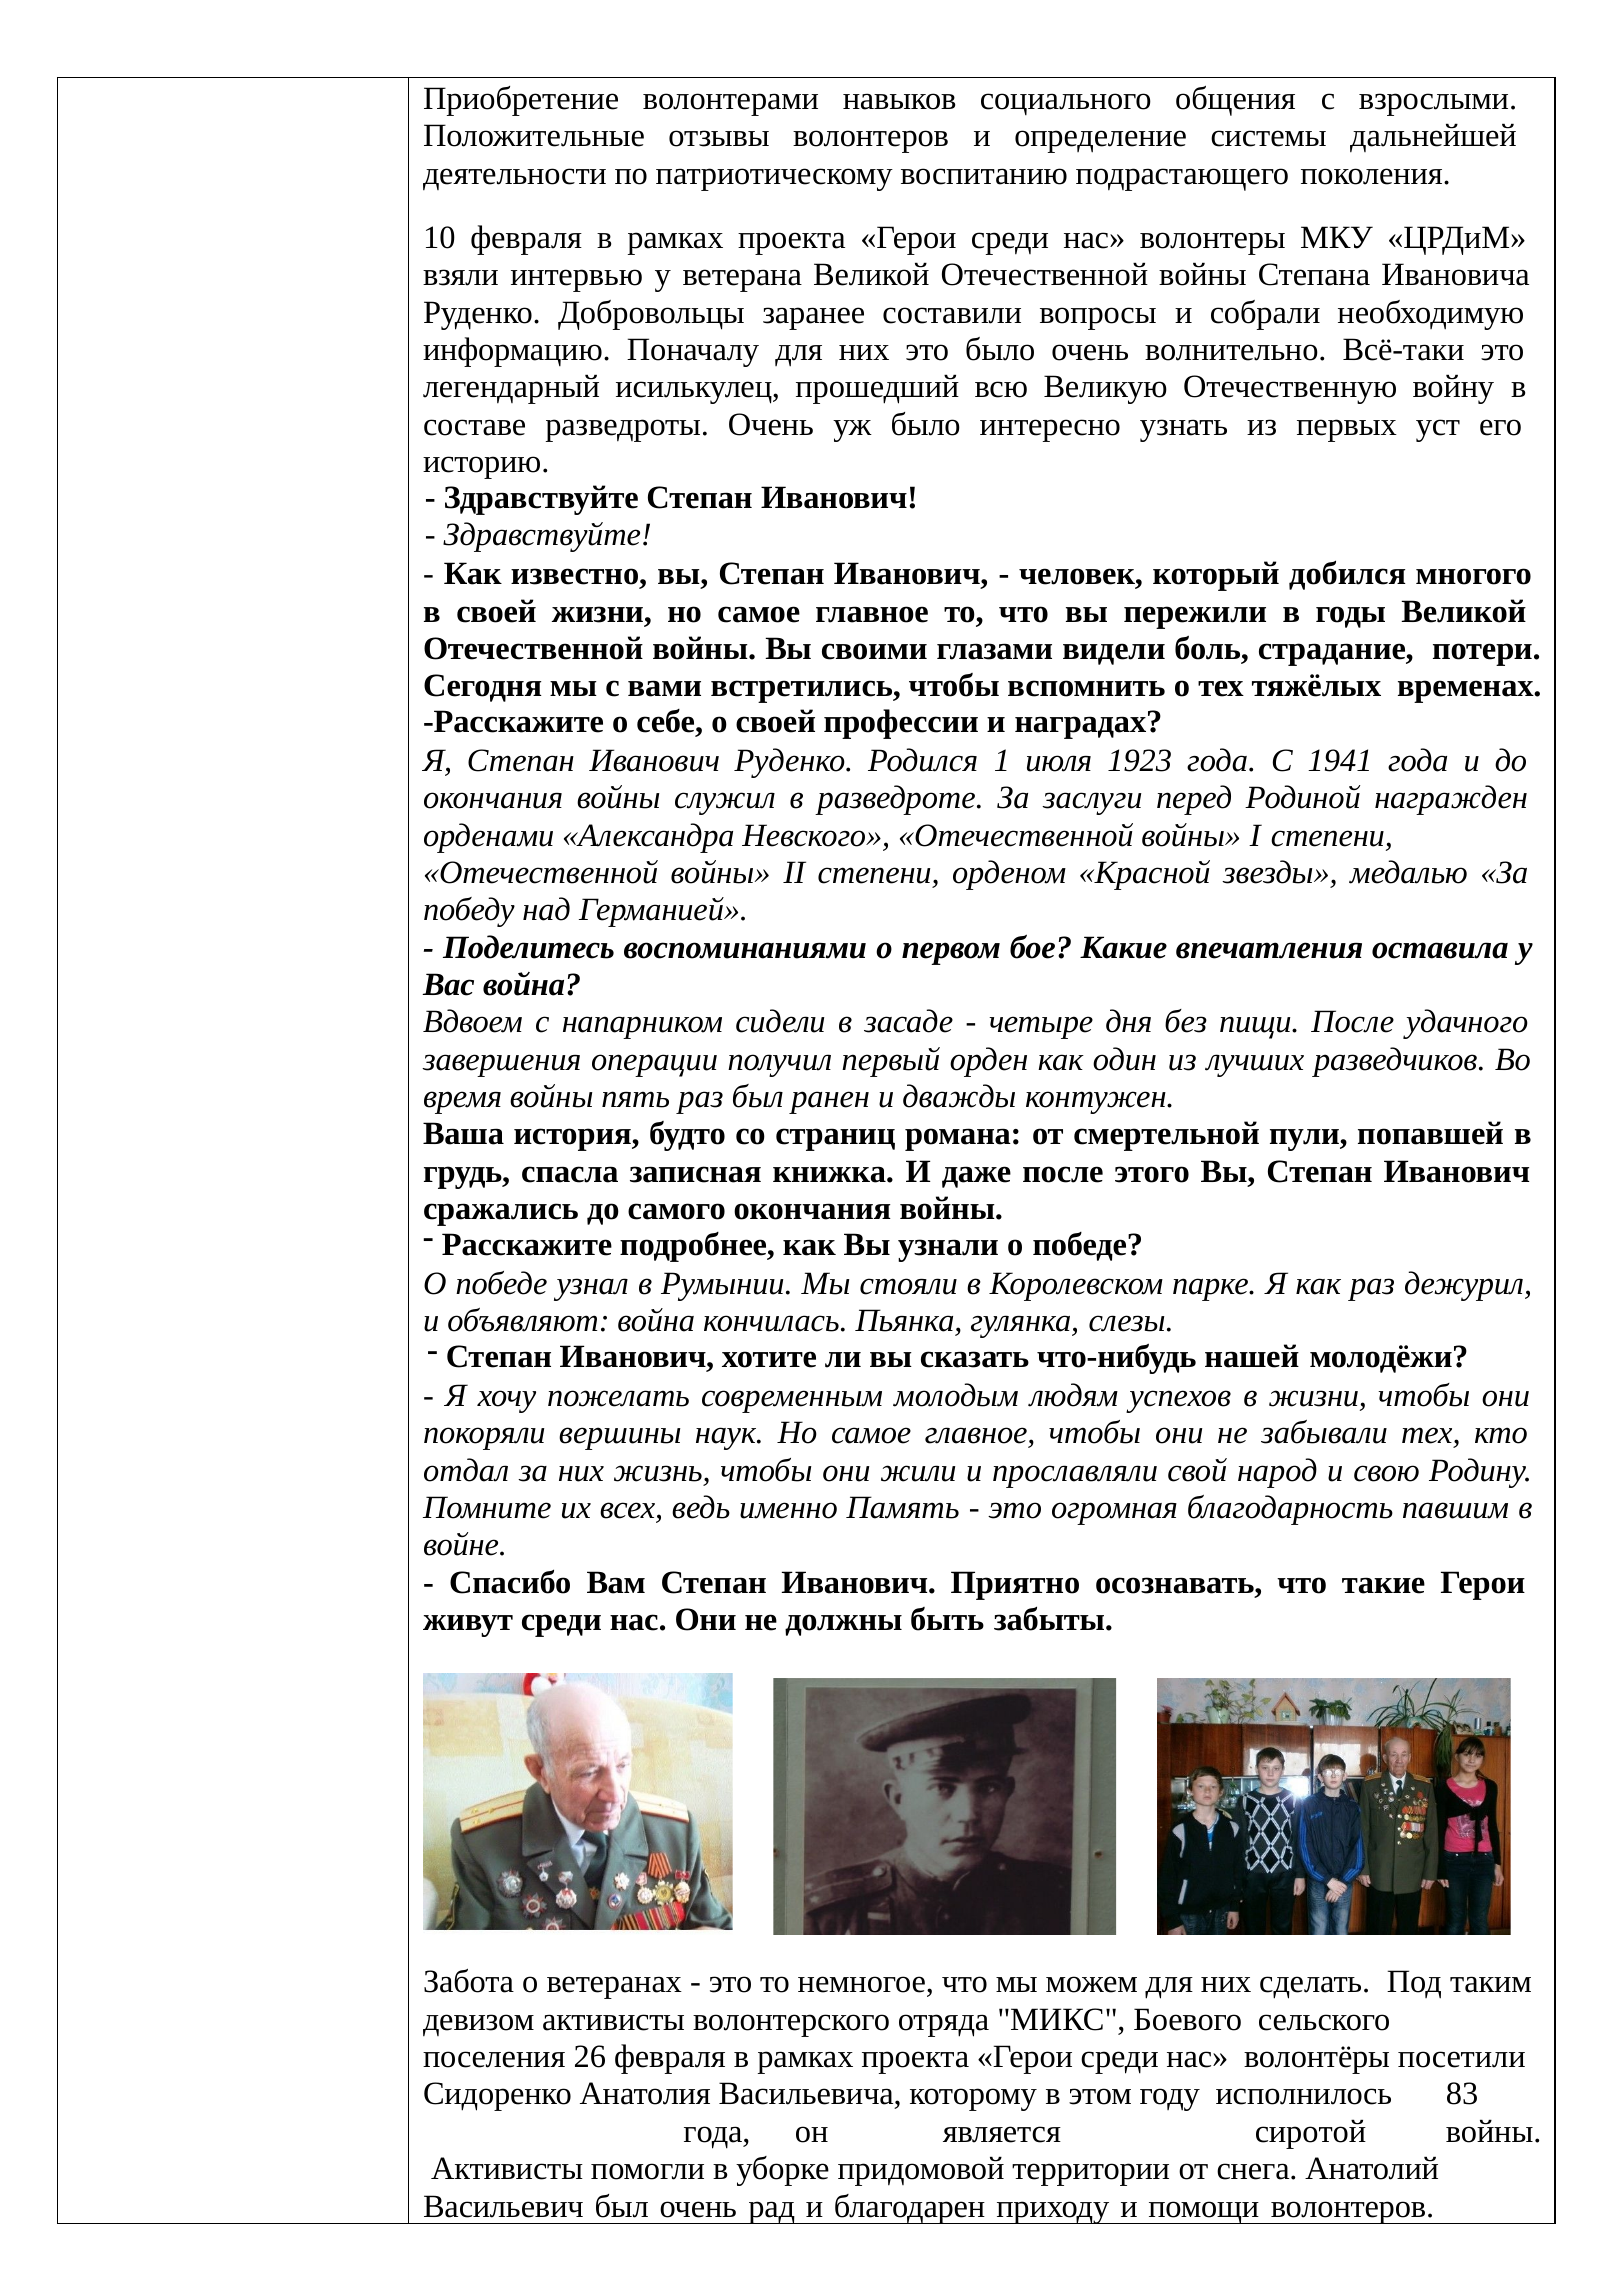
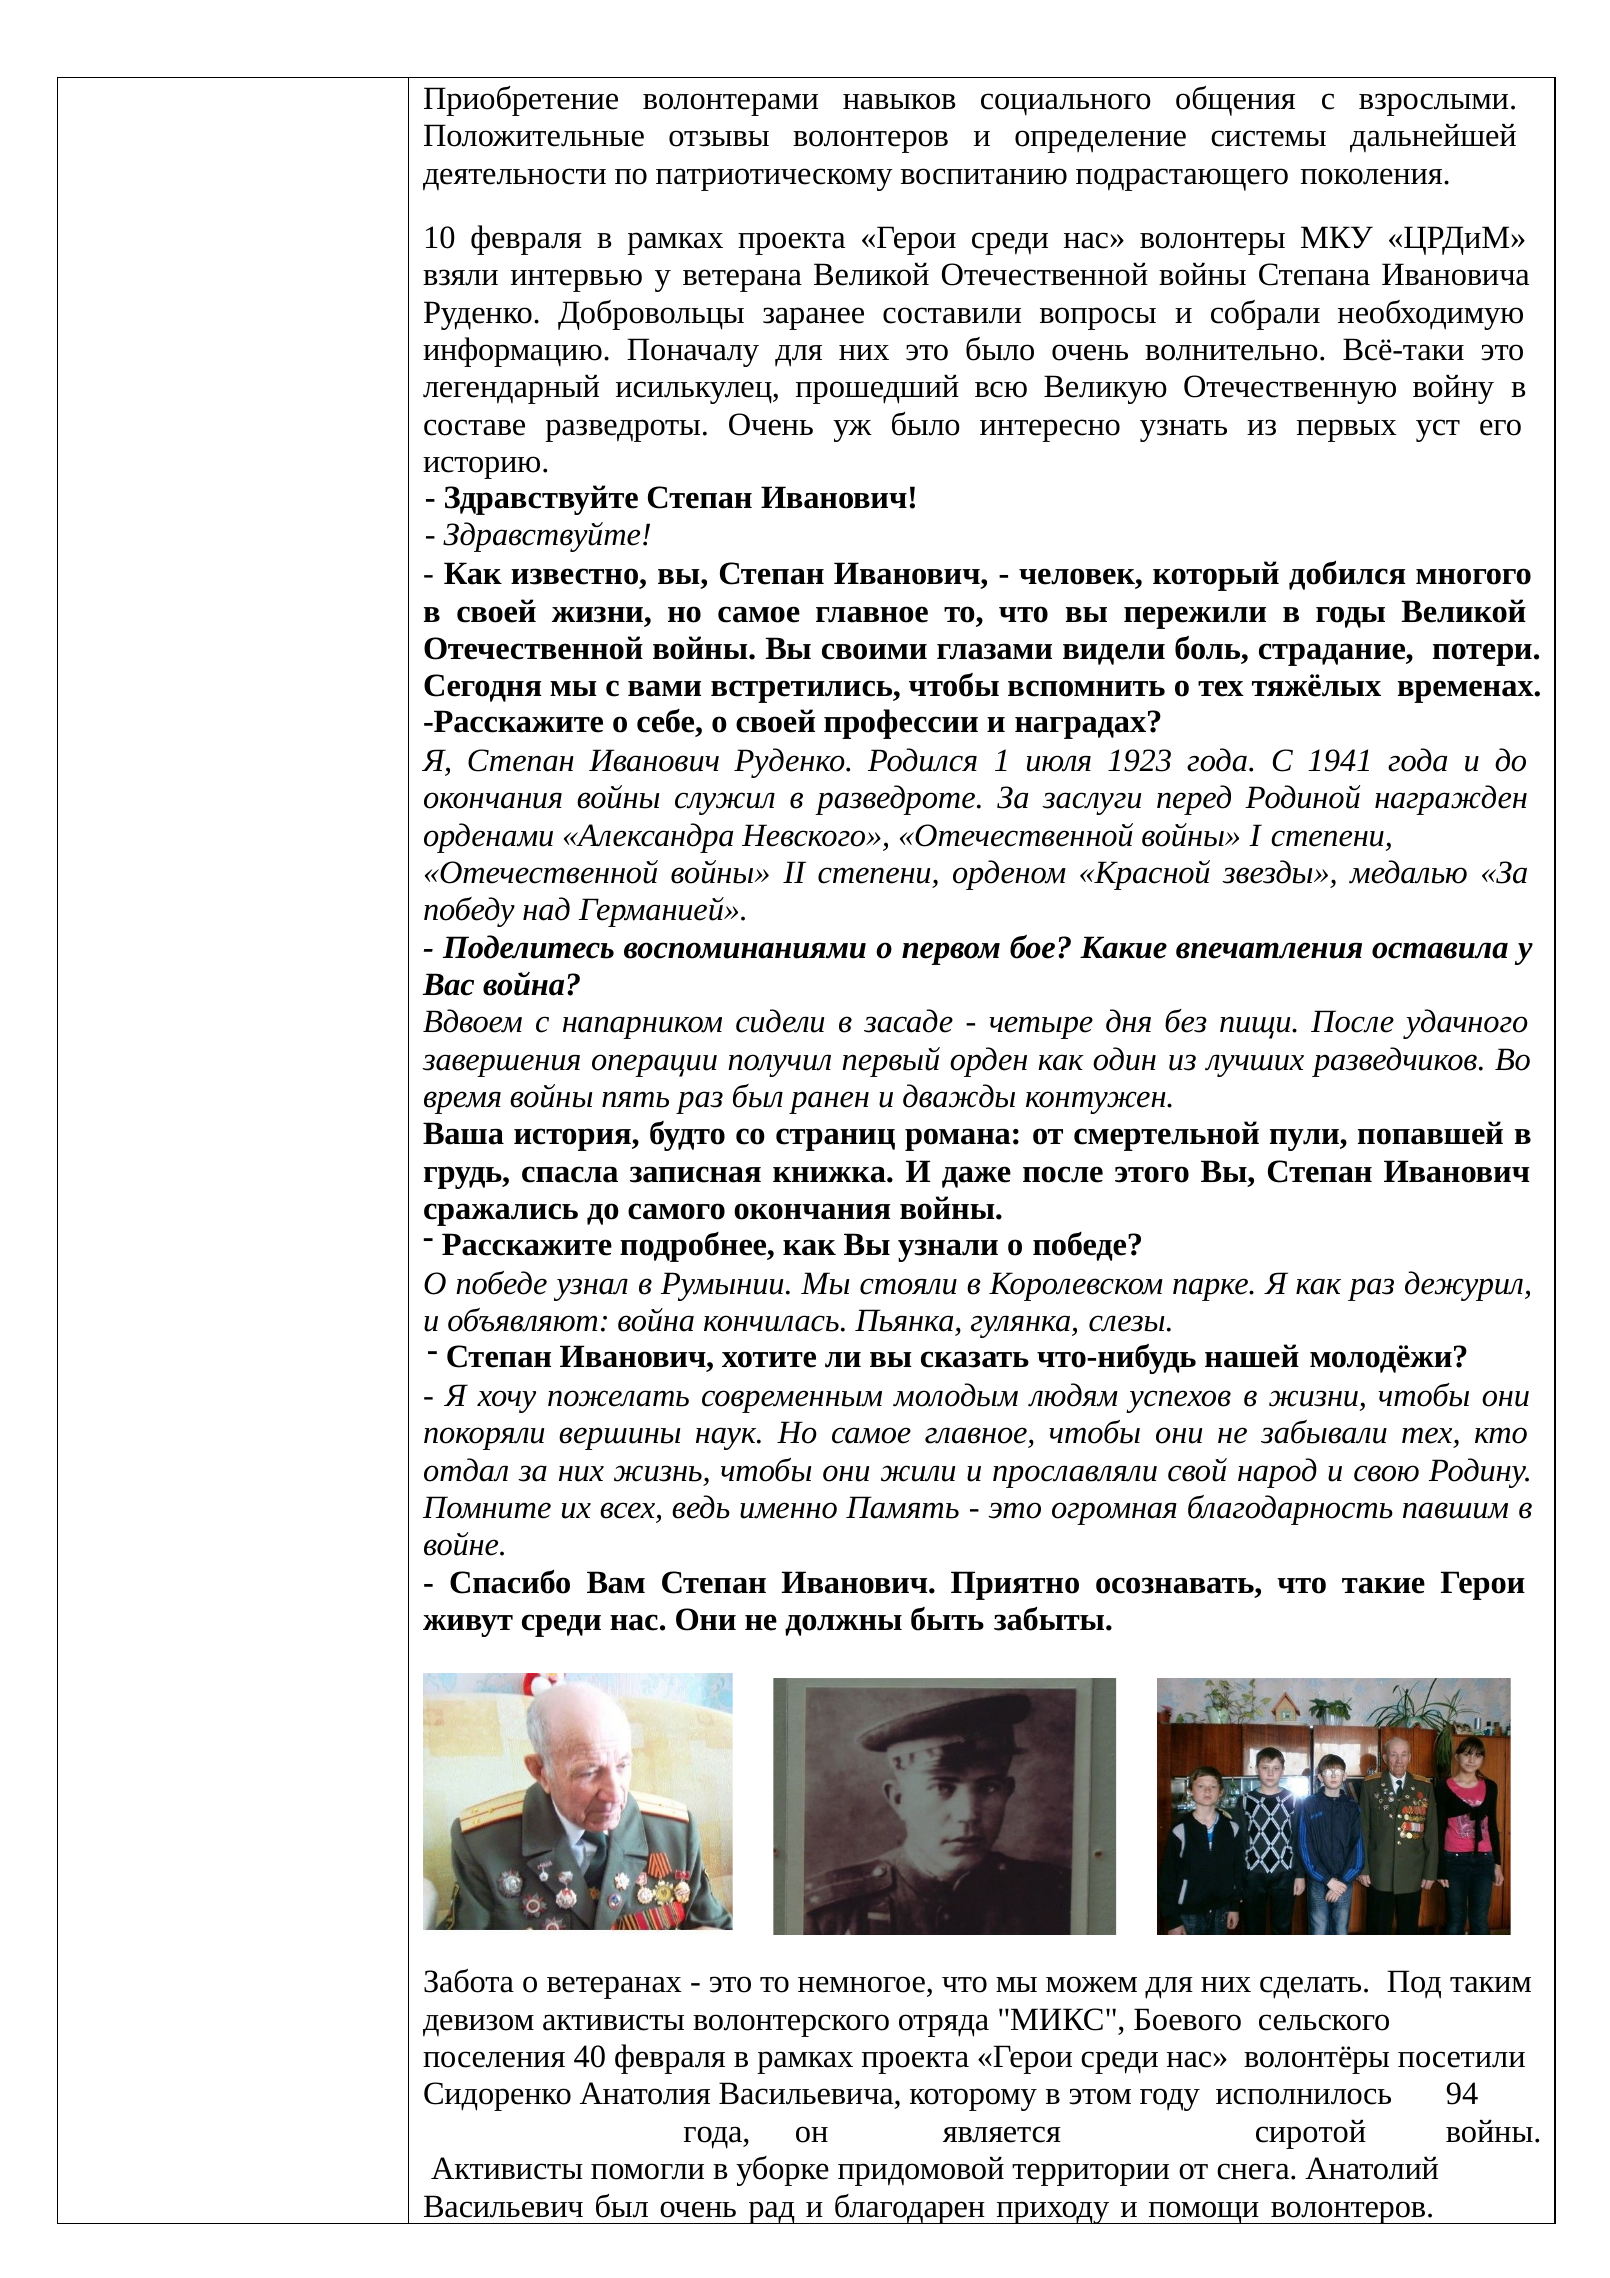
26: 26 -> 40 (590, 2057)
83: 83 -> 94 (1462, 2095)
